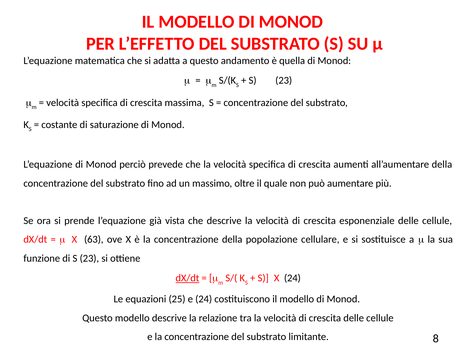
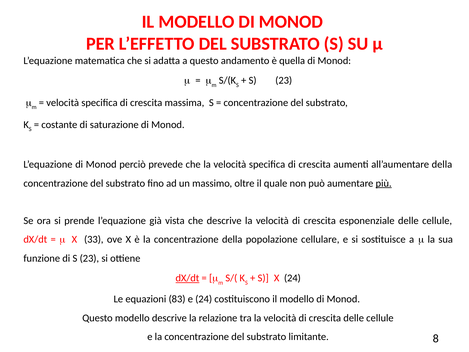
più underline: none -> present (384, 183)
63: 63 -> 33 (94, 239)
25: 25 -> 83 (177, 299)
